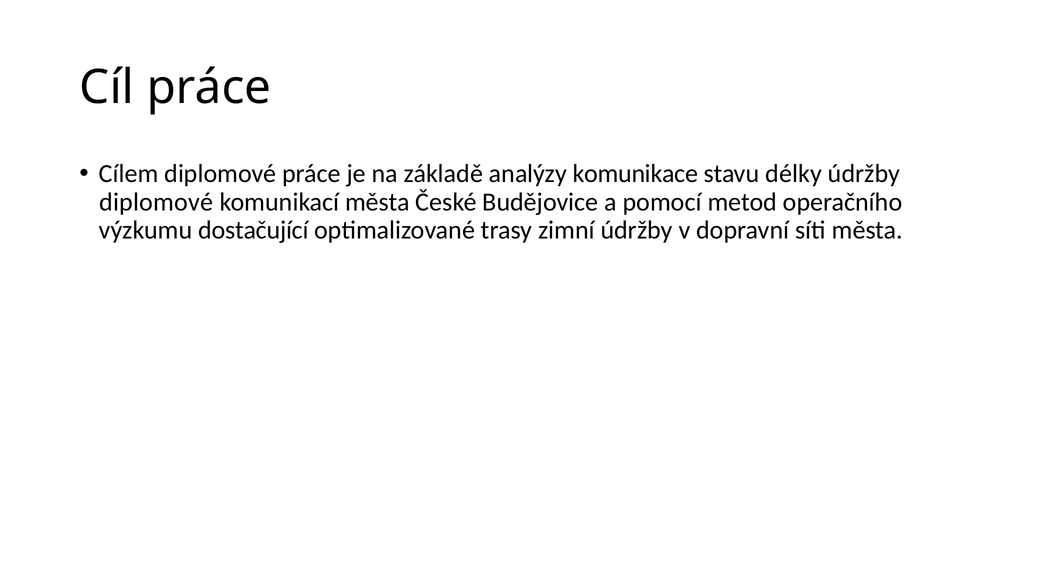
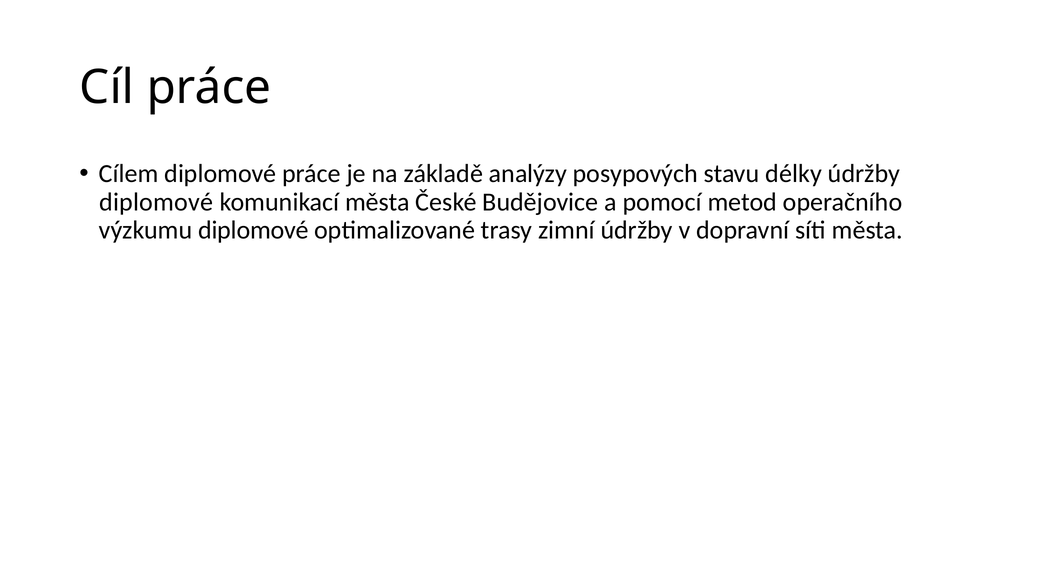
komunikace: komunikace -> posypových (635, 174)
výzkumu dostačující: dostačující -> diplomové (253, 230)
